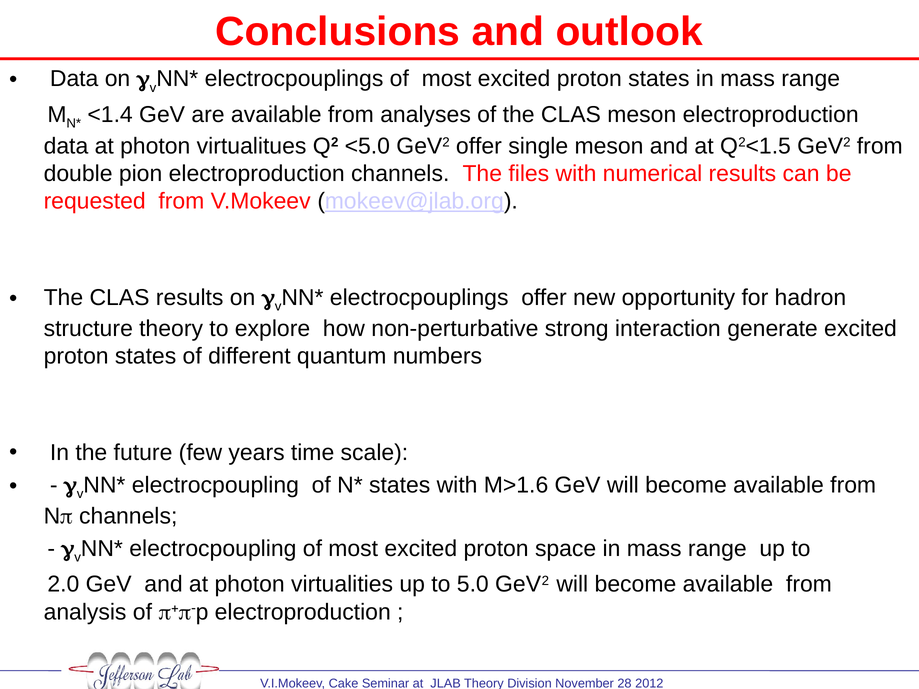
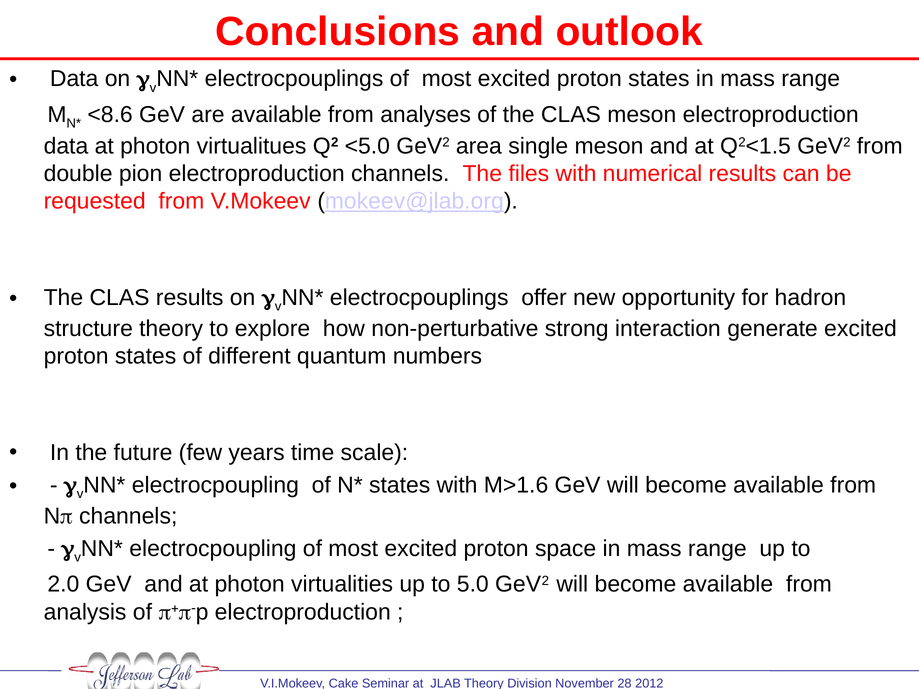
<1.4: <1.4 -> <8.6 (110, 115)
GeV2 offer: offer -> area (479, 146)
